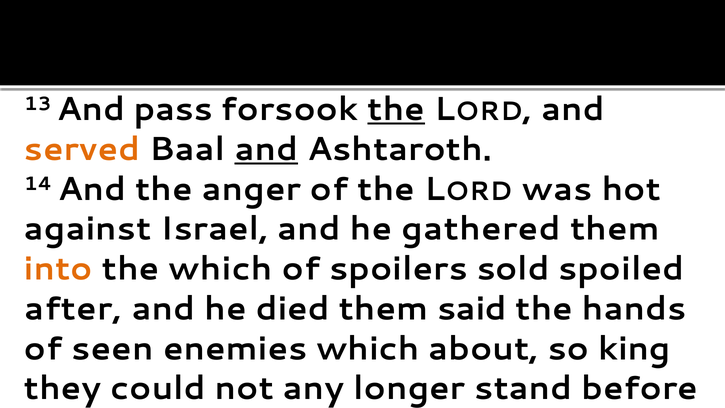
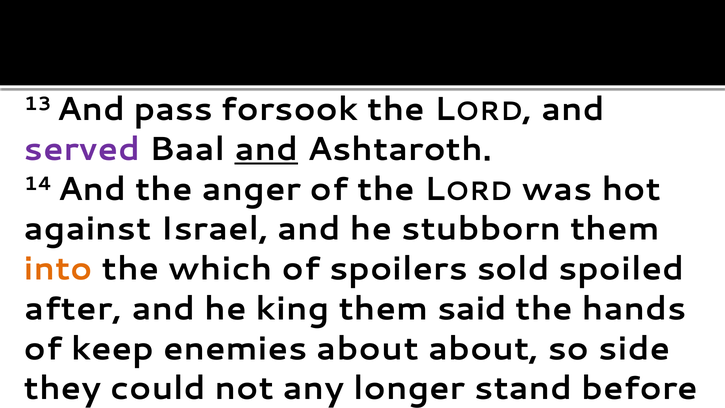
the underline: present -> none (396, 109)
served colour: orange -> purple (82, 149)
gathered: gathered -> stubborn (481, 229)
died: died -> king (293, 309)
seen: seen -> keep (113, 348)
enemies which: which -> about (368, 348)
king: king -> side (634, 348)
